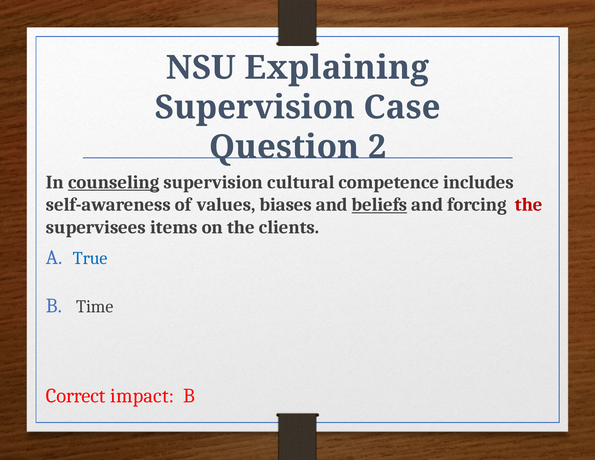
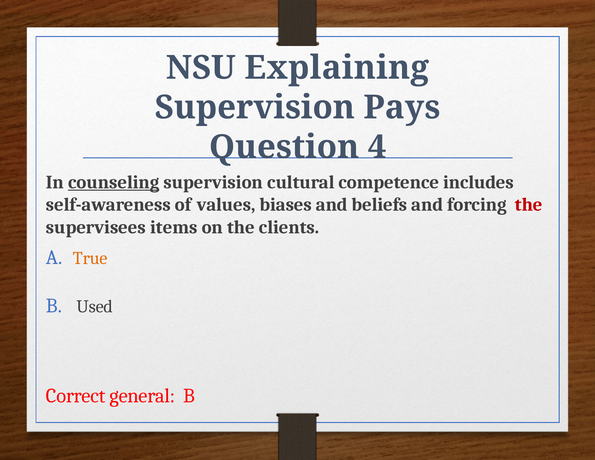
Case: Case -> Pays (402, 107)
2: 2 -> 4 (377, 147)
beliefs underline: present -> none (379, 205)
True colour: blue -> orange (90, 258)
Time: Time -> Used (95, 306)
impact: impact -> general (142, 396)
